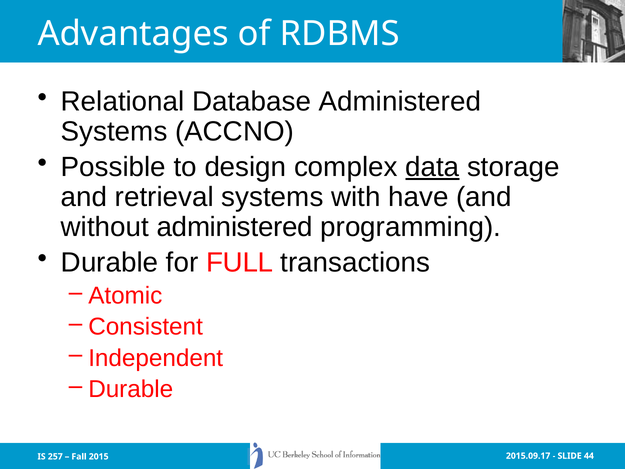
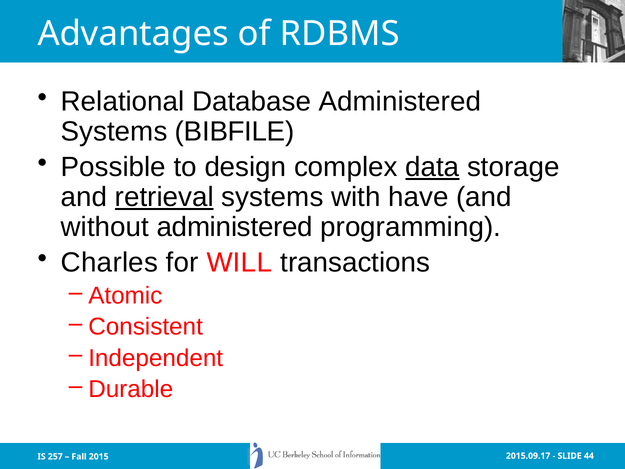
ACCNO: ACCNO -> BIBFILE (235, 131)
retrieval underline: none -> present (164, 197)
Durable: Durable -> Charles (109, 263)
FULL: FULL -> WILL (239, 263)
